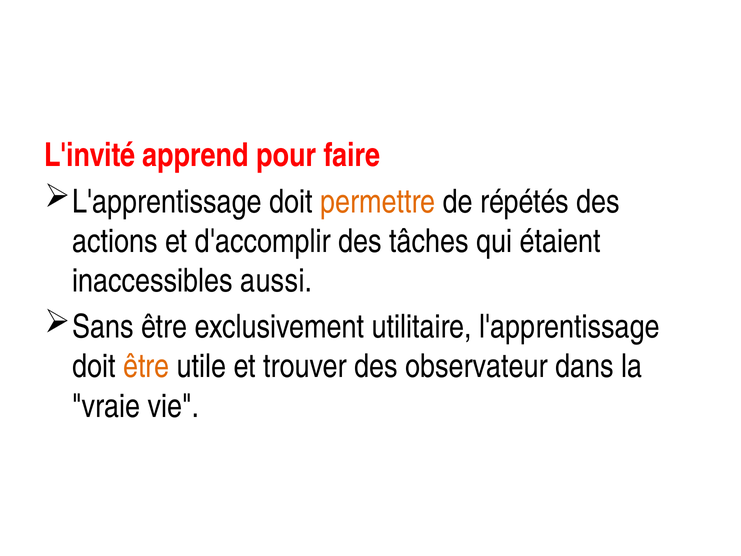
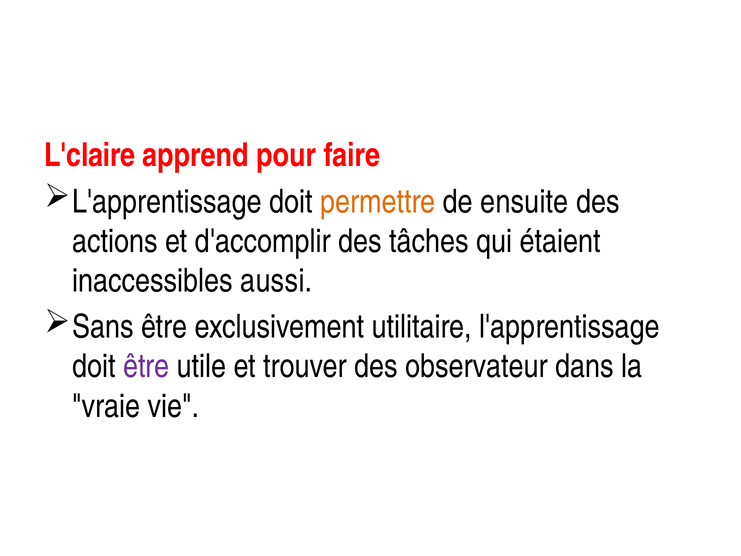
L'invité: L'invité -> L'claire (90, 155)
répétés: répétés -> ensuite (524, 202)
être colour: orange -> purple (146, 366)
